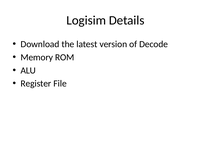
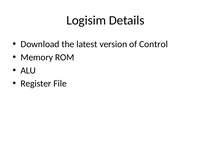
Decode: Decode -> Control (154, 44)
